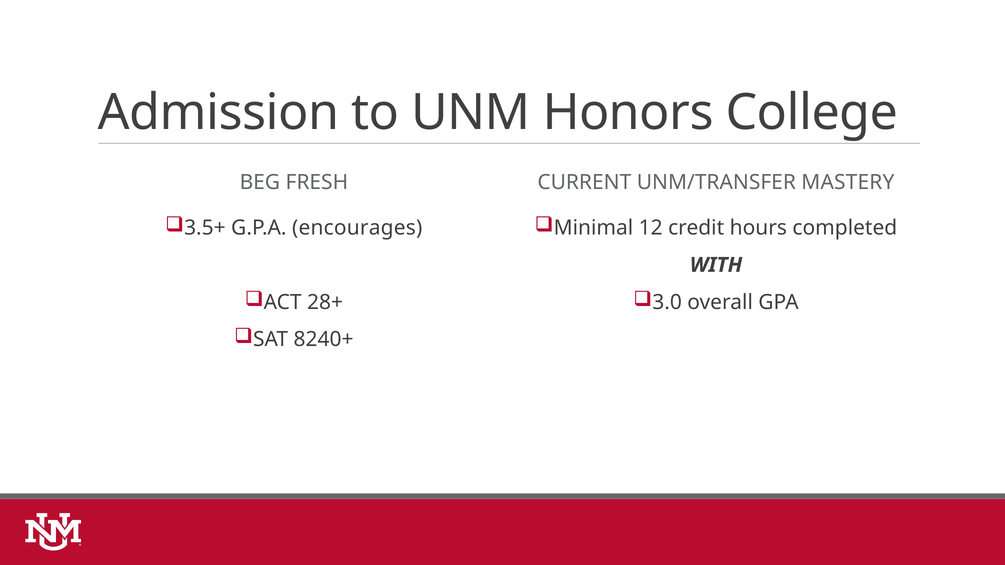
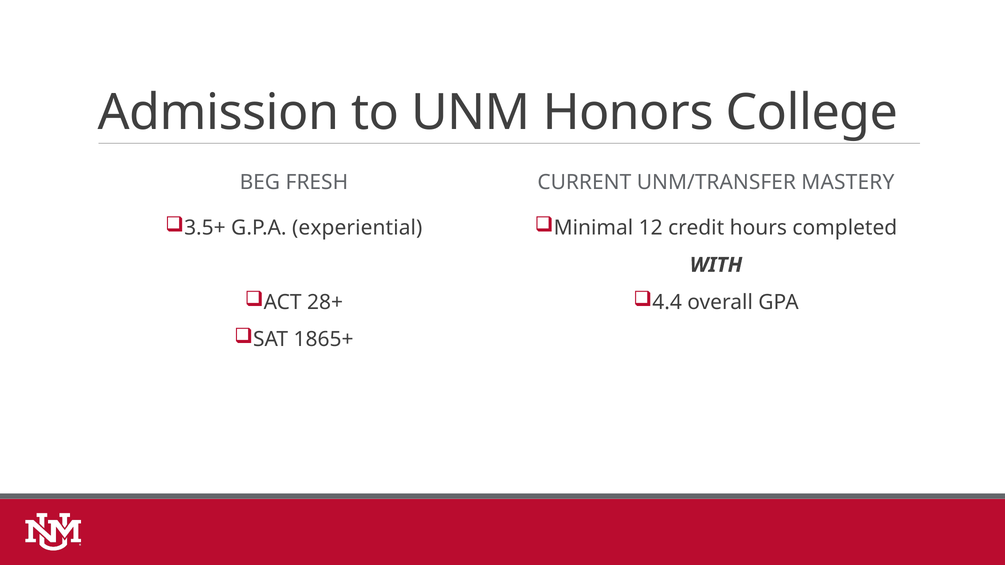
encourages: encourages -> experiential (357, 228)
3.0: 3.0 -> 4.4 (667, 302)
8240+: 8240+ -> 1865+ (324, 340)
